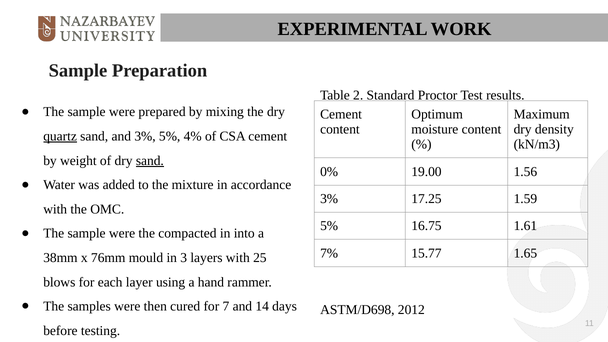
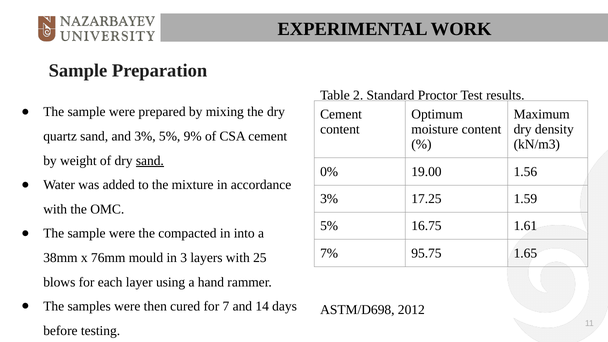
quartz underline: present -> none (60, 136)
4%: 4% -> 9% (193, 136)
15.77: 15.77 -> 95.75 (426, 253)
